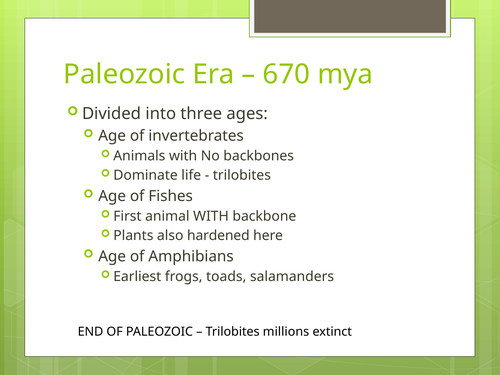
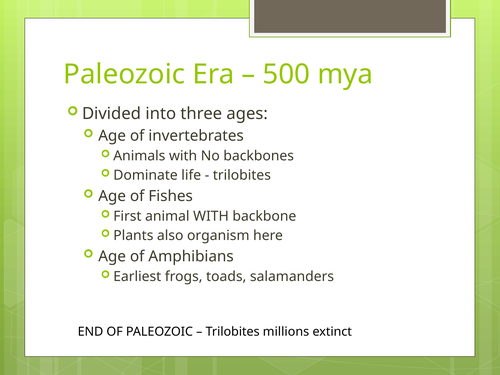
670: 670 -> 500 (286, 74)
hardened: hardened -> organism (218, 236)
